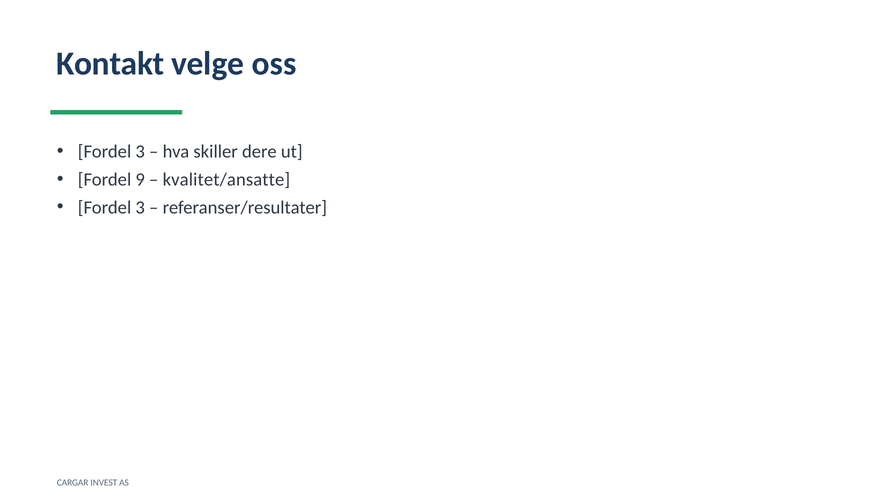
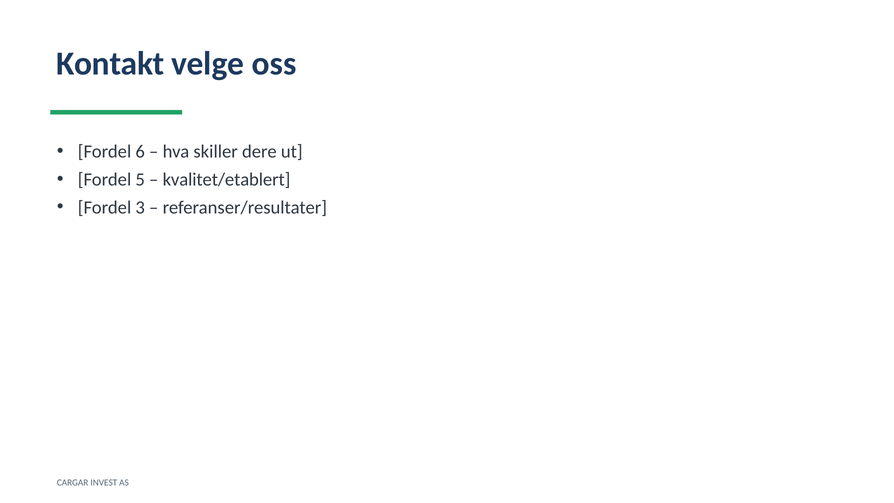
3: 3 -> 6 (140, 151)
9: 9 -> 5 (140, 179)
kvalitet/ansatte: kvalitet/ansatte -> kvalitet/etablert (226, 179)
